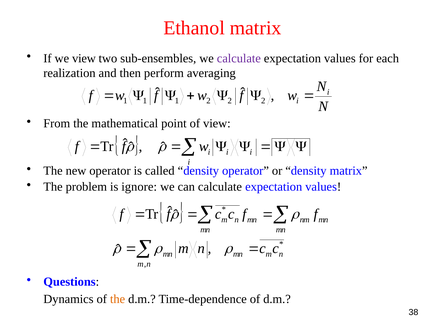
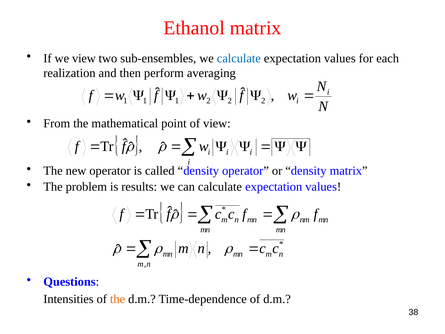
calculate colour: purple -> blue (239, 58)
ignore: ignore -> results (139, 187)
Dynamics: Dynamics -> Intensities (69, 299)
